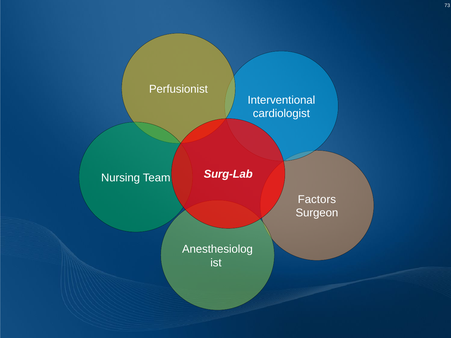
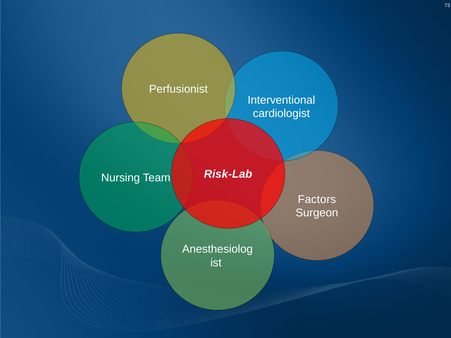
Surg-Lab: Surg-Lab -> Risk-Lab (228, 174)
